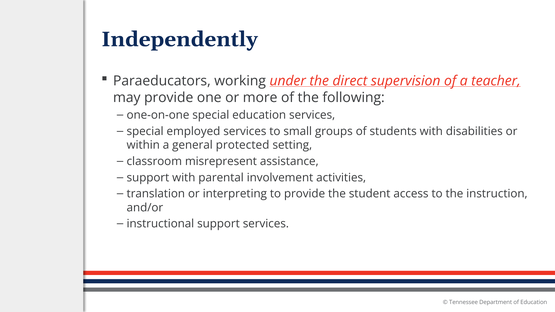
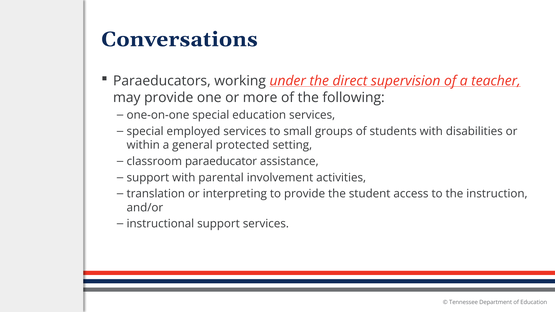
Independently: Independently -> Conversations (179, 39)
misrepresent: misrepresent -> paraeducator (221, 161)
